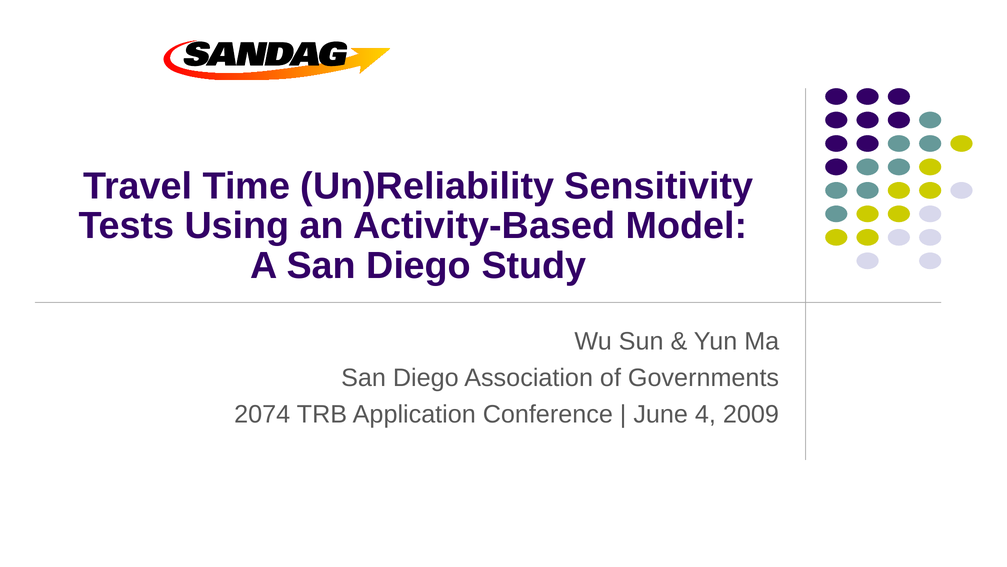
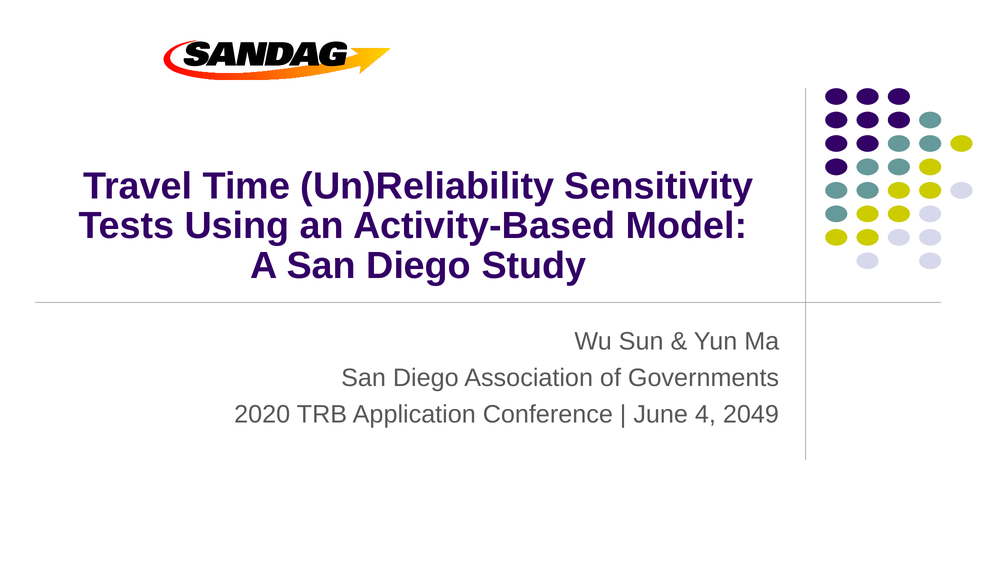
2074: 2074 -> 2020 (262, 414)
2009: 2009 -> 2049 (751, 414)
